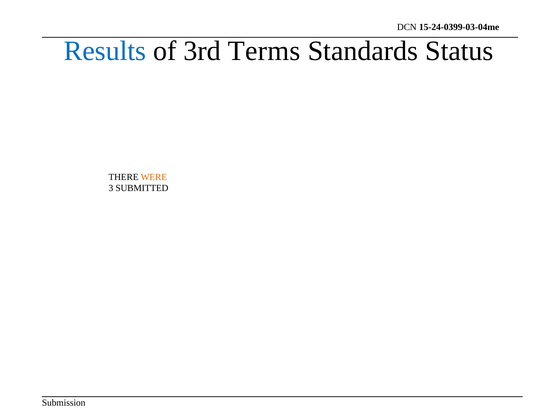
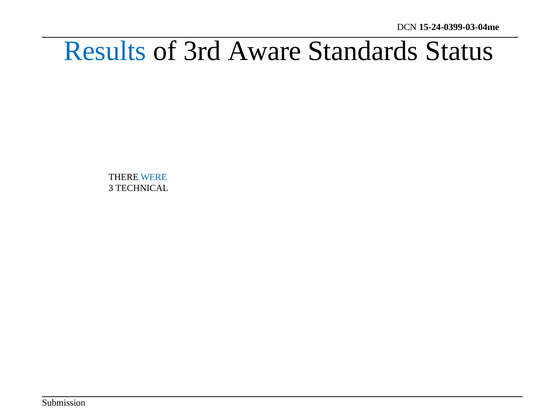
Terms: Terms -> Aware (264, 51)
WERE colour: orange -> blue (154, 177)
SUBMITTED: SUBMITTED -> TECHNICAL (142, 188)
